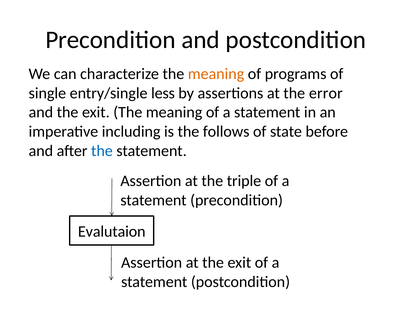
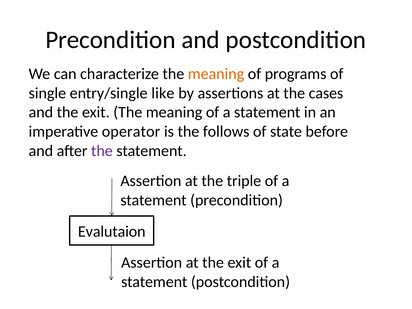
less: less -> like (163, 93)
error: error -> cases (326, 93)
including: including -> operator (131, 132)
the colour: blue -> purple (102, 151)
